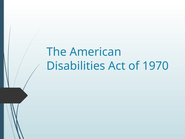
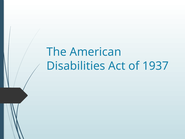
1970: 1970 -> 1937 (156, 66)
